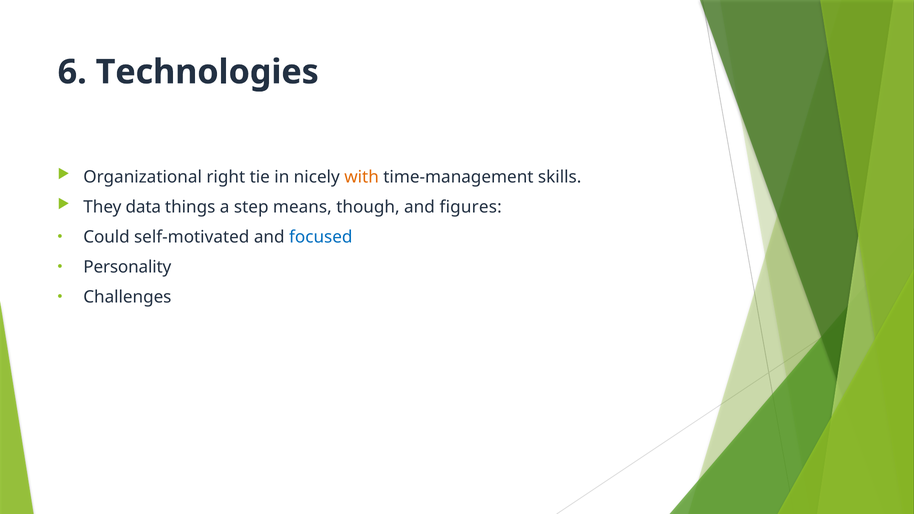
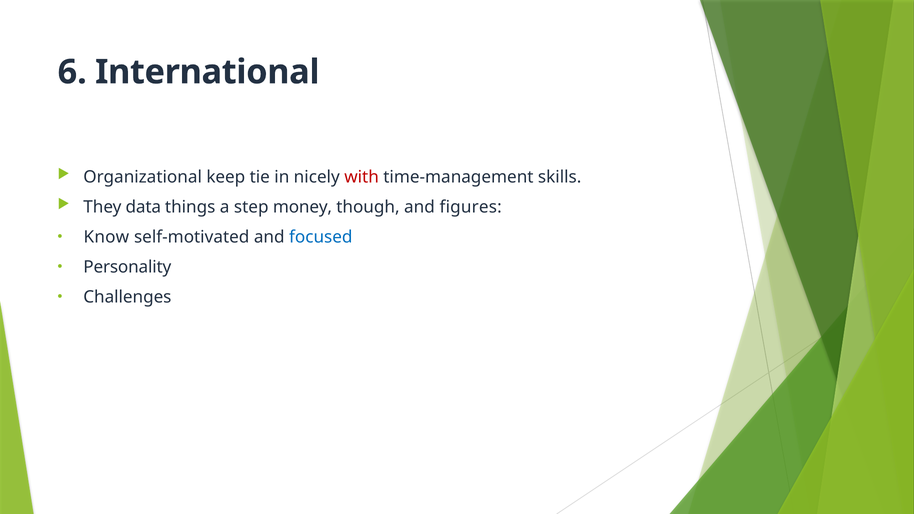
Technologies: Technologies -> International (207, 72)
right: right -> keep (226, 177)
with colour: orange -> red (362, 177)
means: means -> money (302, 207)
Could: Could -> Know (106, 237)
